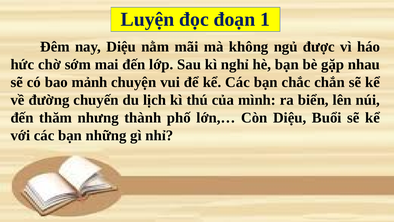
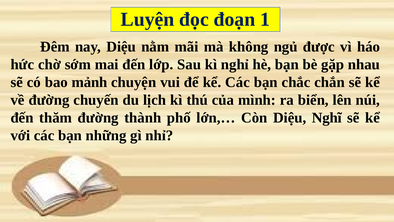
thăm nhưng: nhưng -> đường (98, 118)
Buổi: Buổi -> Nghĩ (327, 118)
